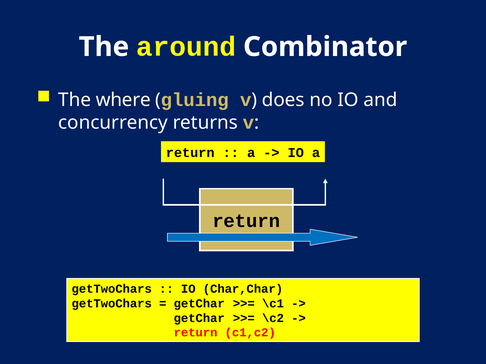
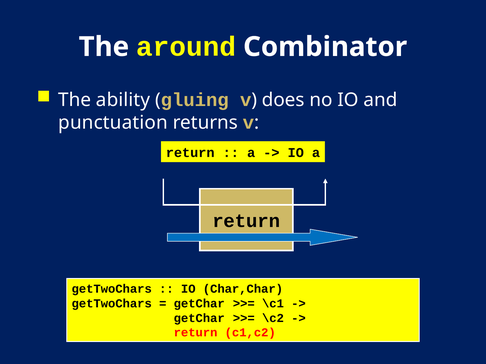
where: where -> ability (123, 100)
concurrency: concurrency -> punctuation (113, 123)
